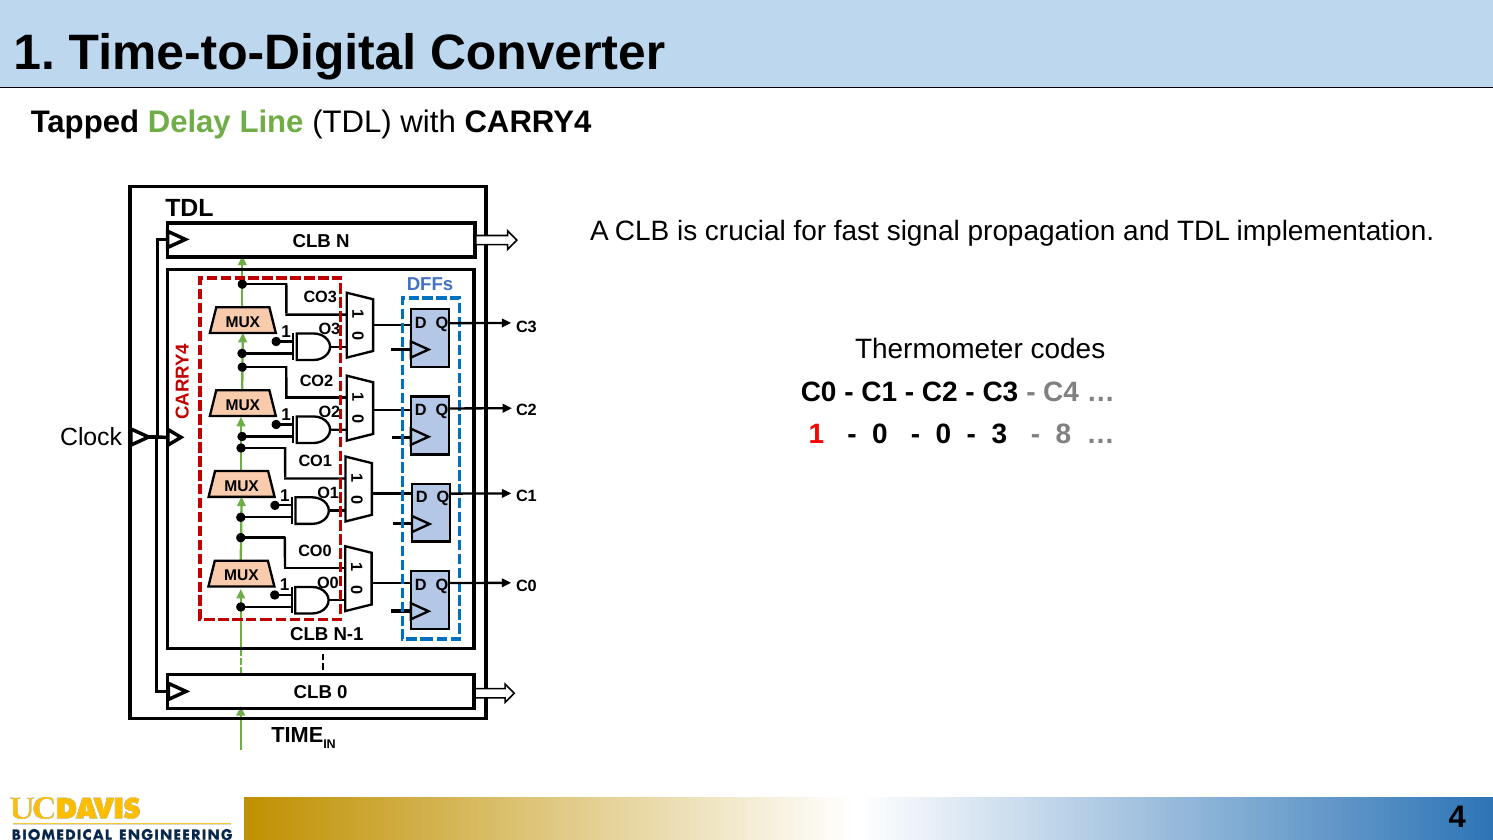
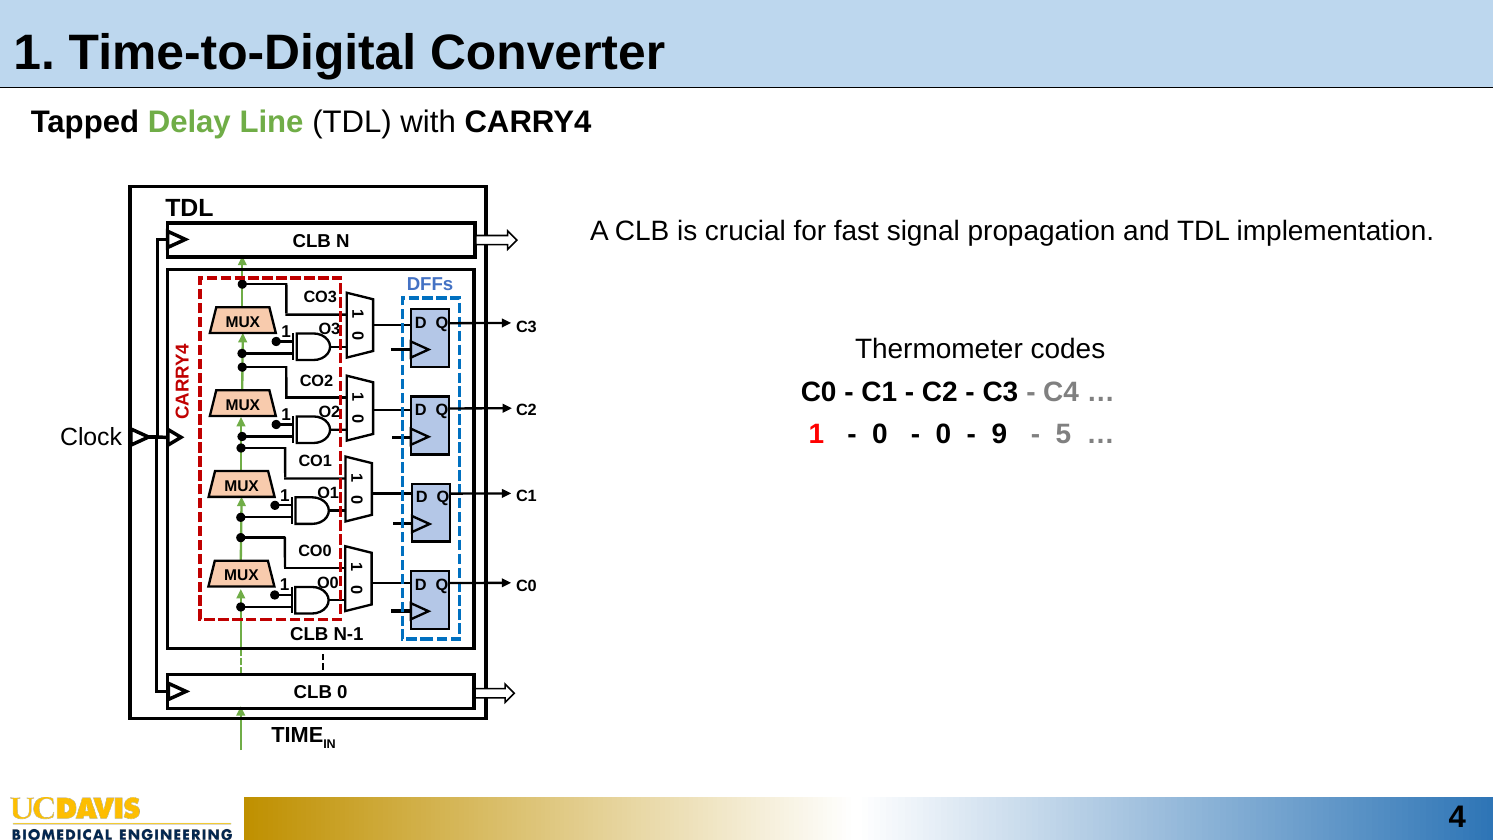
3: 3 -> 9 (999, 434)
8: 8 -> 5 (1063, 434)
